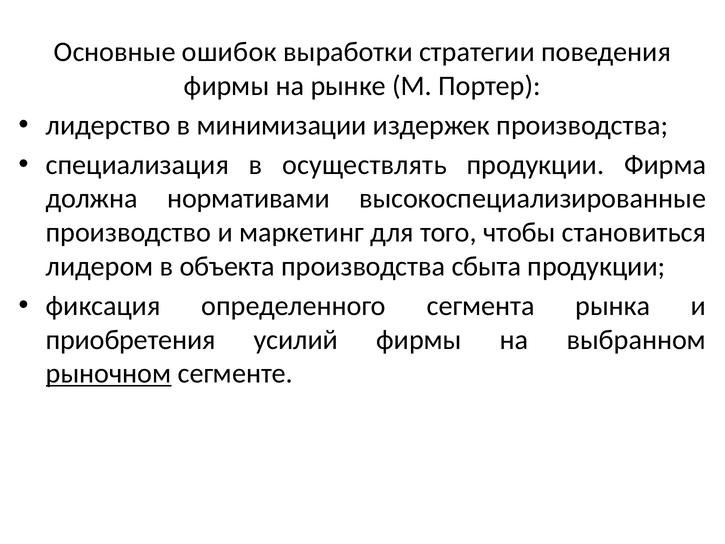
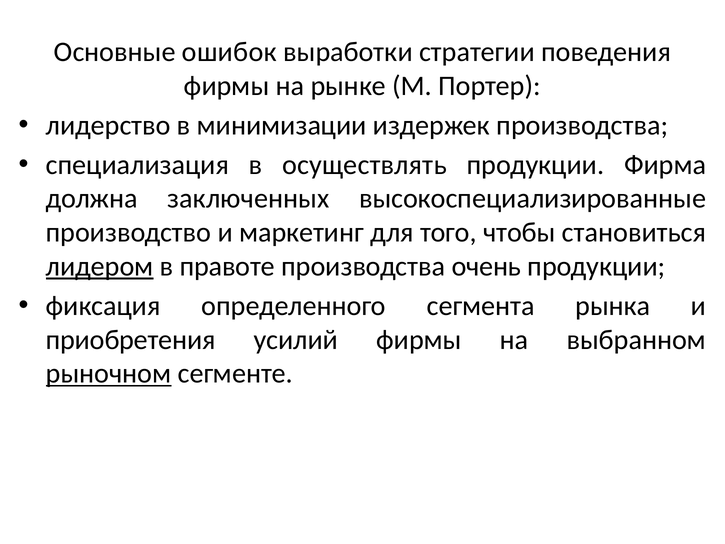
нормативами: нормативами -> заключенных (248, 199)
лидером underline: none -> present (100, 266)
объекта: объекта -> правоте (227, 266)
сбыта: сбыта -> очень (486, 266)
